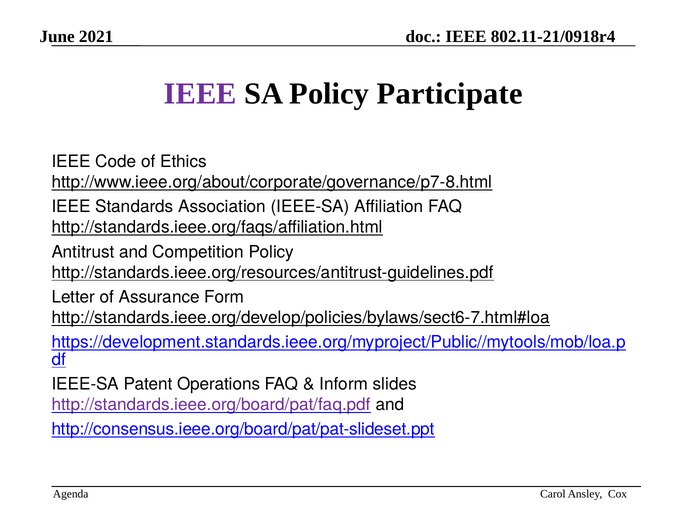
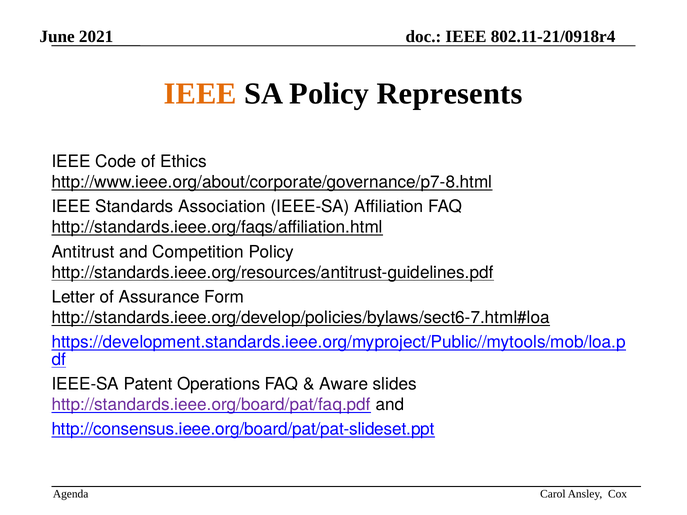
IEEE colour: purple -> orange (200, 94)
Participate: Participate -> Represents (450, 94)
Inform: Inform -> Aware (344, 384)
